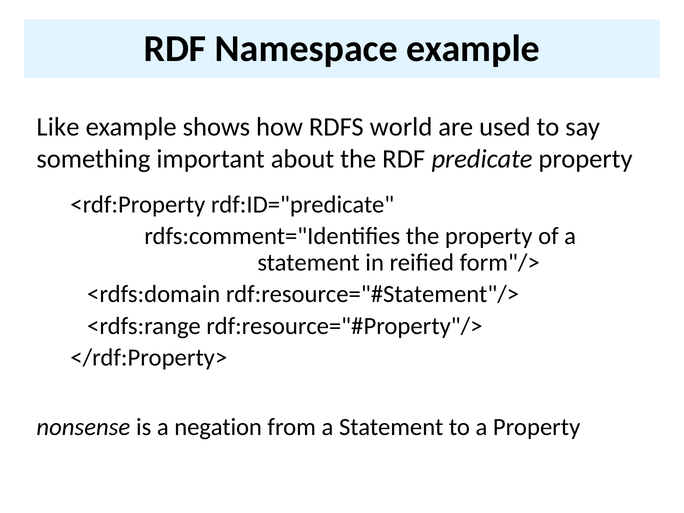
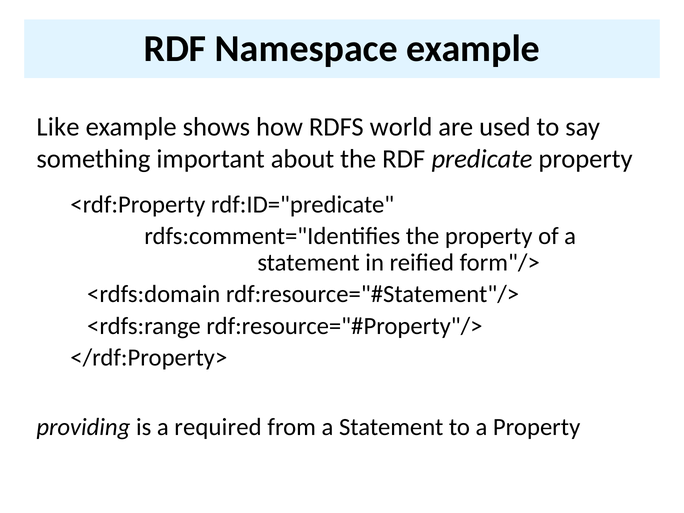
nonsense: nonsense -> providing (83, 427)
negation: negation -> required (218, 427)
